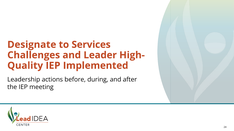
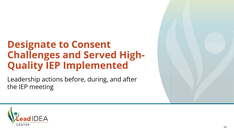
Services: Services -> Consent (91, 45)
Leader: Leader -> Served (100, 55)
